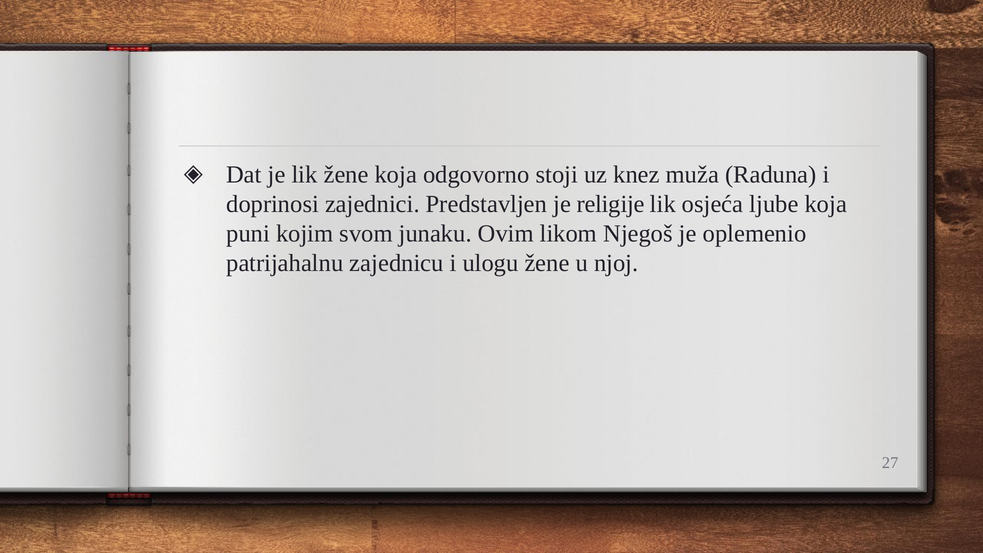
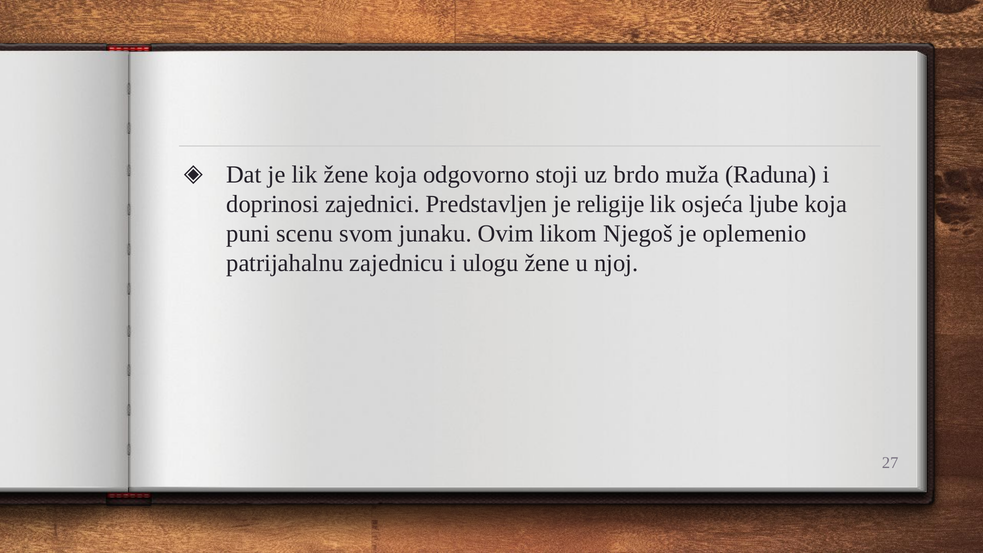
knez: knez -> brdo (636, 175)
kojim: kojim -> scenu (305, 233)
